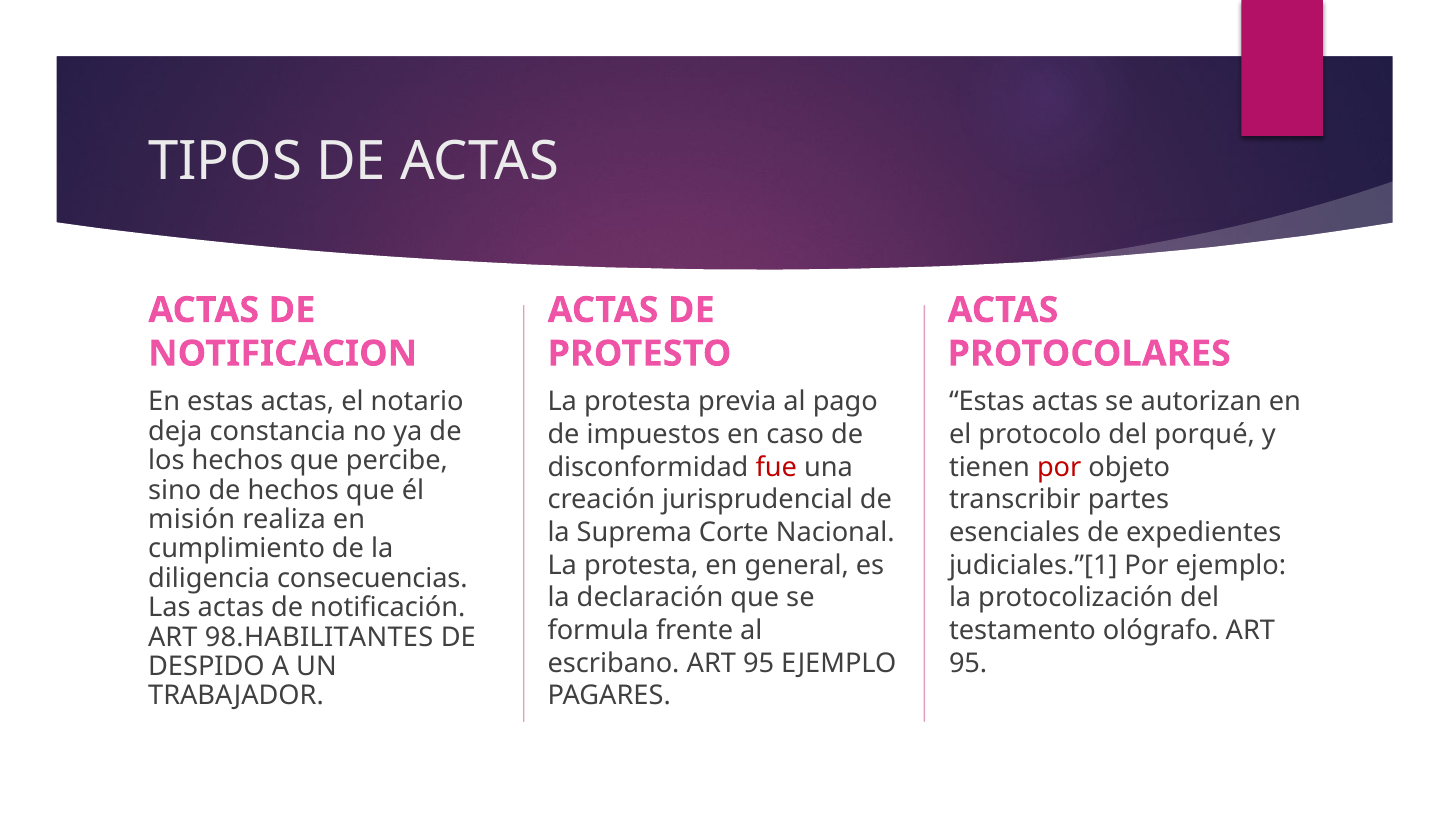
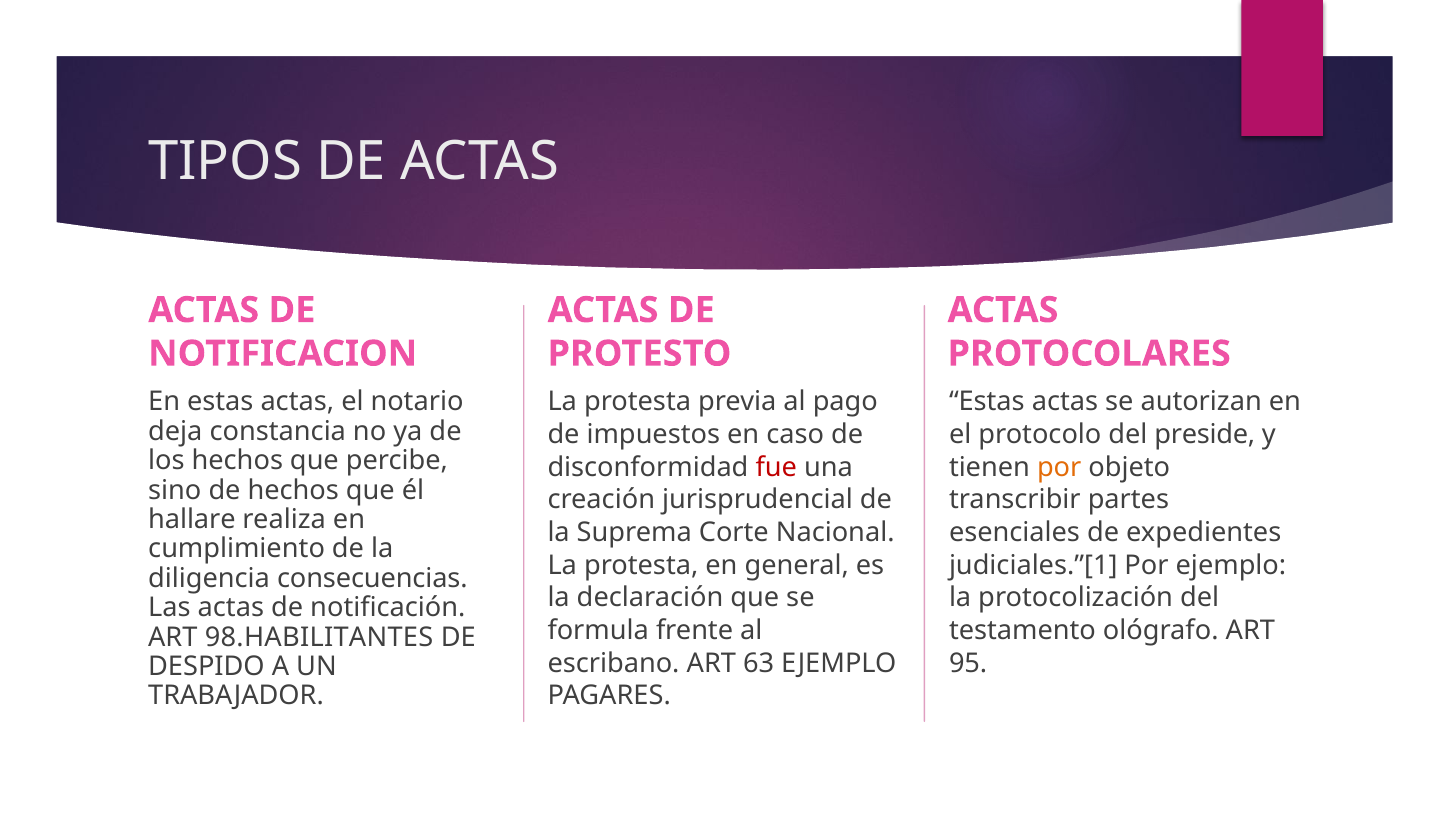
porqué: porqué -> preside (1205, 434)
por colour: red -> orange (1059, 467)
misión: misión -> hallare (192, 519)
escribano ART 95: 95 -> 63 (759, 663)
